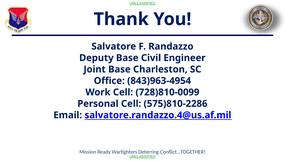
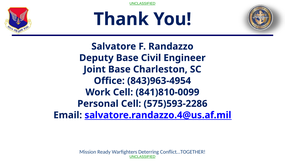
728)810-0099: 728)810-0099 -> 841)810-0099 (167, 92)
575)810-2286: 575)810-2286 -> 575)593-2286 (176, 103)
